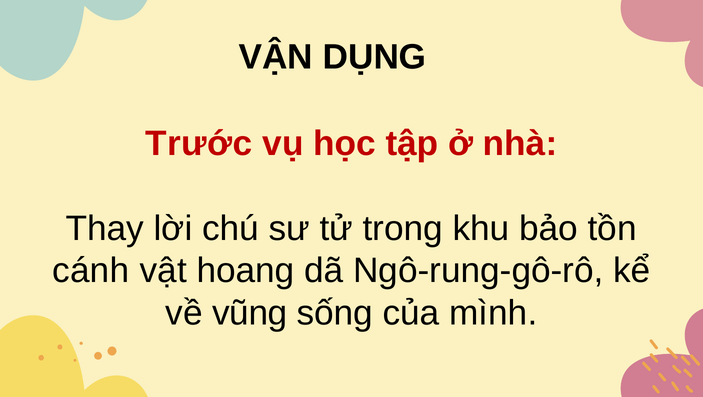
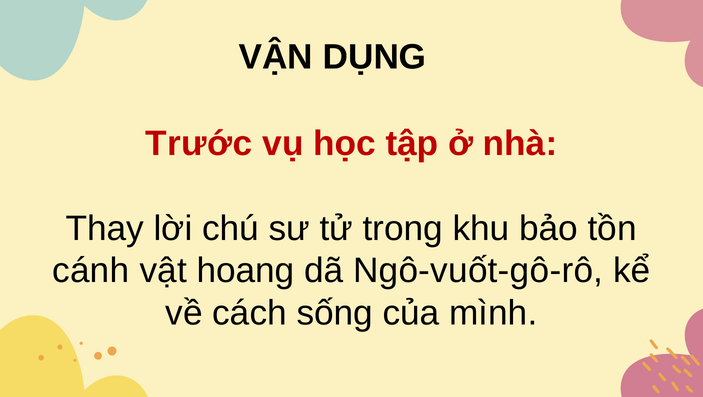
Ngô-rung-gô-rô: Ngô-rung-gô-rô -> Ngô-vuốt-gô-rô (478, 270)
vũng: vũng -> cách (250, 313)
